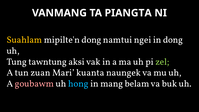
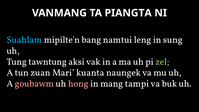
Suahlam colour: yellow -> light blue (24, 40)
mipilte'n dong: dong -> bang (91, 40)
ngei: ngei -> leng (143, 40)
in dong: dong -> sung (173, 40)
hong colour: light blue -> pink (78, 84)
belam: belam -> tampi (137, 84)
